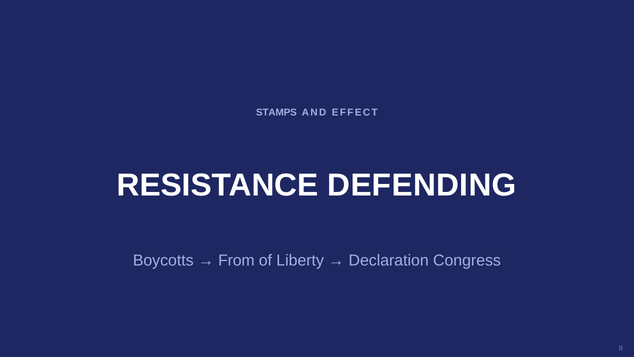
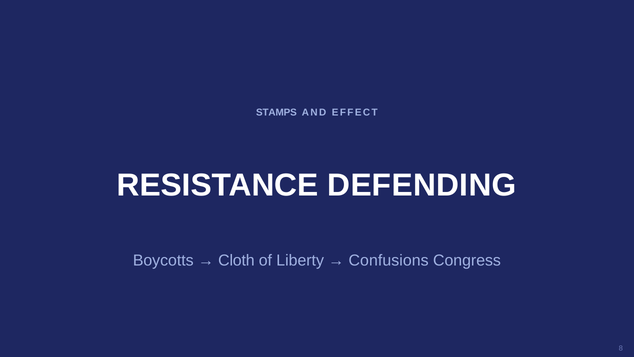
From: From -> Cloth (236, 260)
Declaration: Declaration -> Confusions (389, 260)
